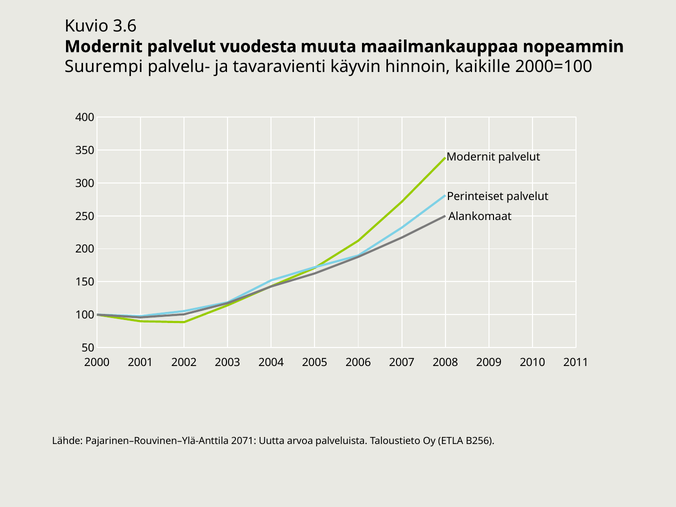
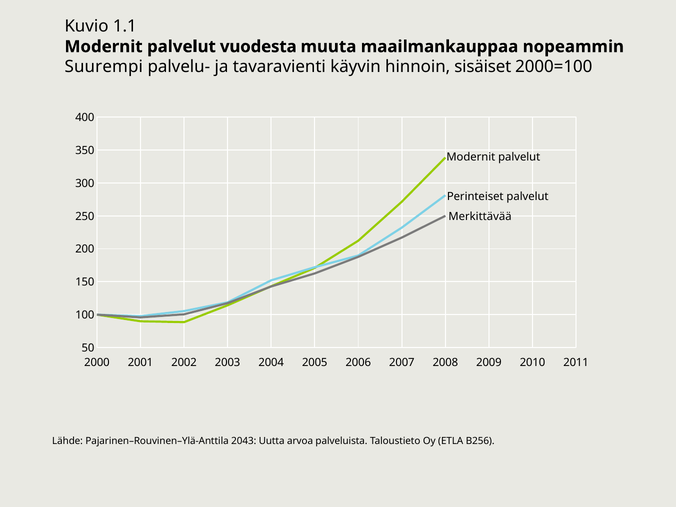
3.6: 3.6 -> 1.1 (125, 26)
kaikille: kaikille -> sisäiset (483, 67)
Alankomaat: Alankomaat -> Merkittävää (480, 217)
2071: 2071 -> 2043 (244, 441)
